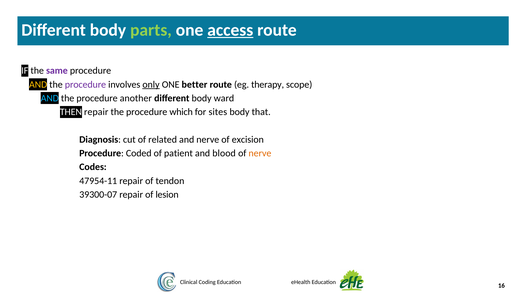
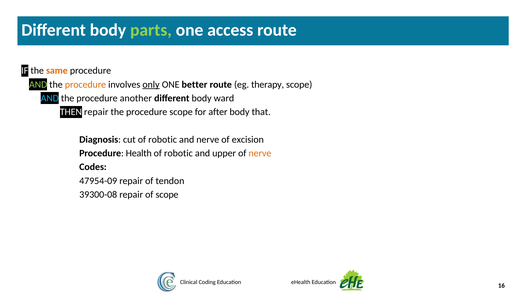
access underline: present -> none (230, 30)
same colour: purple -> orange (57, 71)
AND colour: yellow -> light green (38, 84)
procedure colour: purple -> orange (85, 84)
procedure which: which -> scope (181, 112)
sites: sites -> after (218, 112)
cut of related: related -> robotic (163, 139)
Coded: Coded -> Health (139, 153)
patient: patient -> robotic (178, 153)
blood: blood -> upper (224, 153)
47954-11: 47954-11 -> 47954-09 (98, 181)
39300-07: 39300-07 -> 39300-08 (98, 194)
of lesion: lesion -> scope (167, 194)
